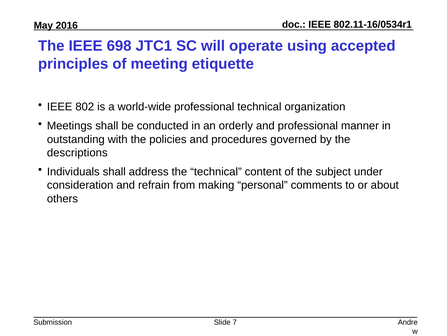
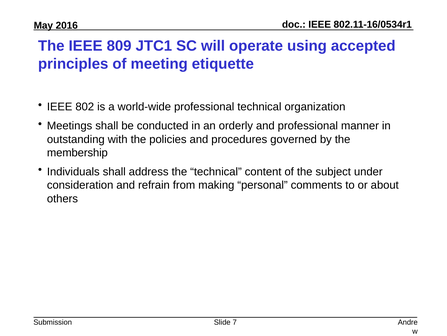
698: 698 -> 809 (119, 46)
descriptions: descriptions -> membership (77, 152)
